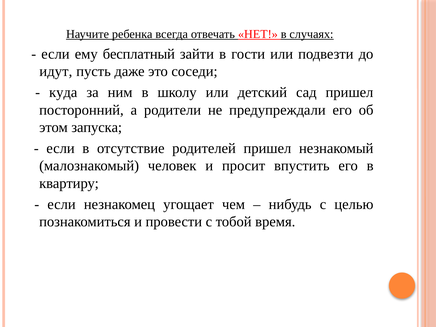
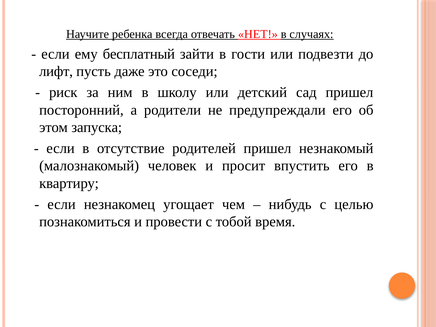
идут: идут -> лифт (56, 71)
куда: куда -> риск (63, 92)
